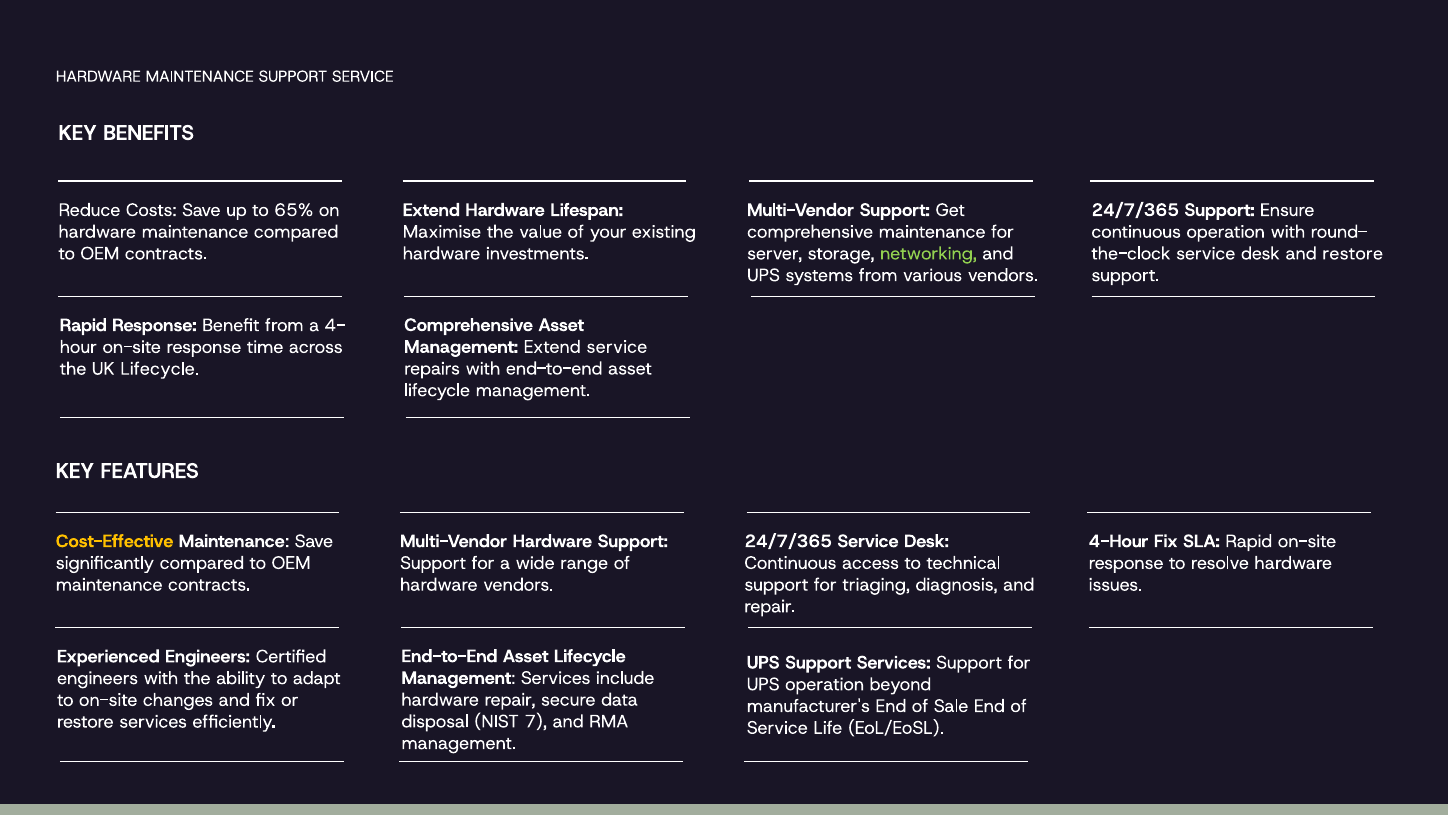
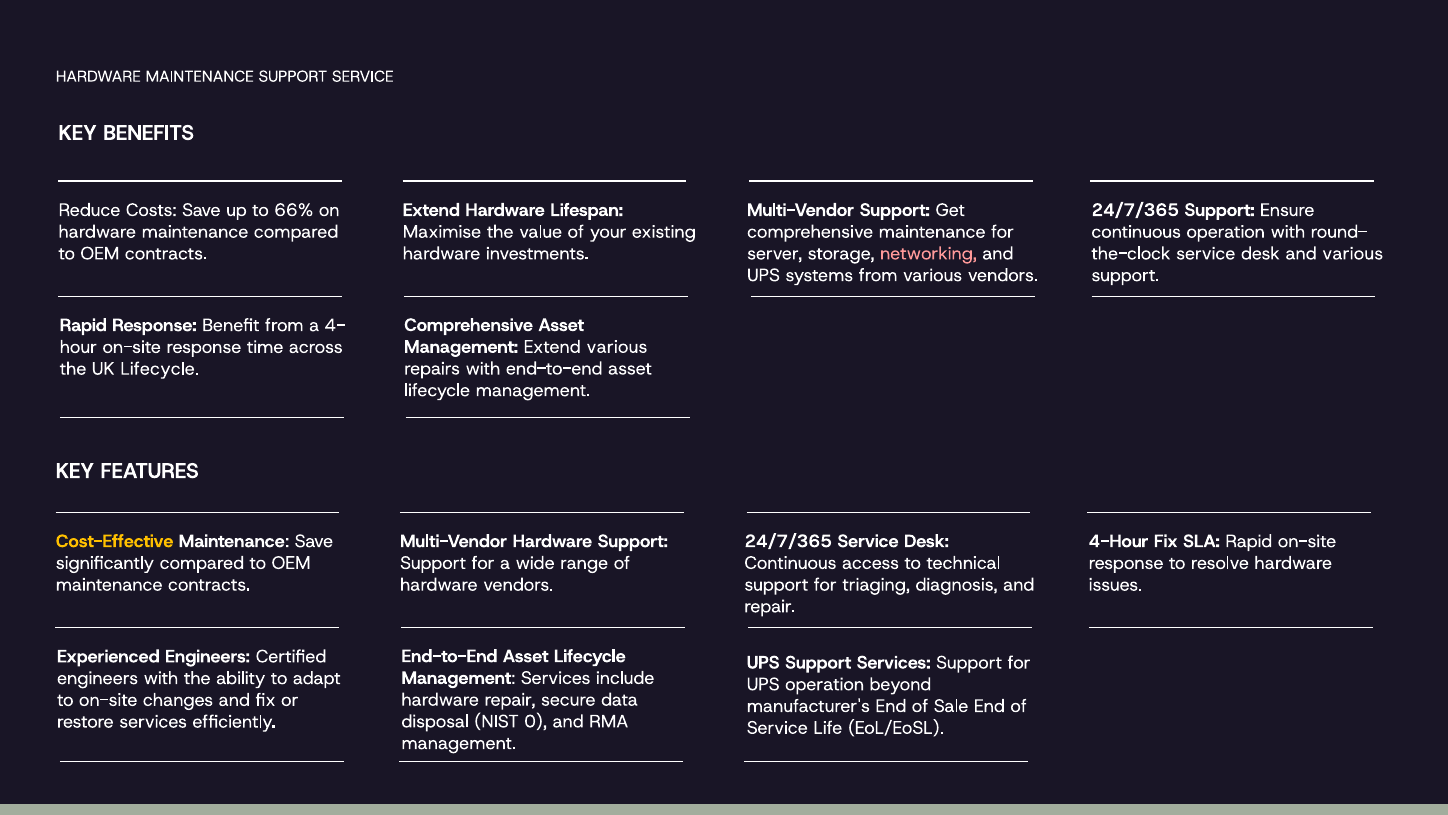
65%: 65% -> 66% (294, 210)
networking colour: light green -> pink (928, 253)
and restore: restore -> various (1353, 253)
Extend service: service -> various (617, 347)
7: 7 -> 0 (536, 721)
